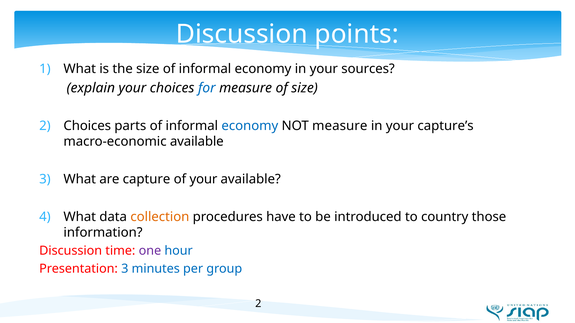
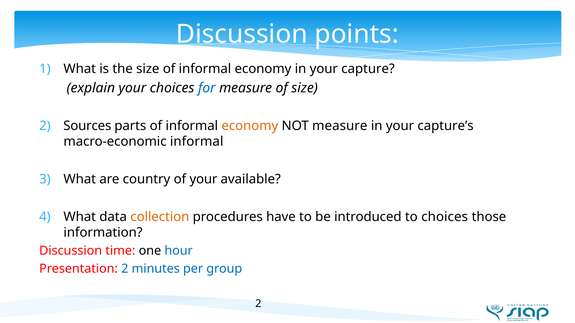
sources: sources -> capture (368, 69)
2 Choices: Choices -> Sources (87, 126)
economy colour: blue -> orange (250, 126)
macro-economic available: available -> informal (197, 142)
capture: capture -> country (146, 179)
to country: country -> choices (445, 217)
one colour: purple -> black (150, 251)
Presentation 3: 3 -> 2 (125, 269)
